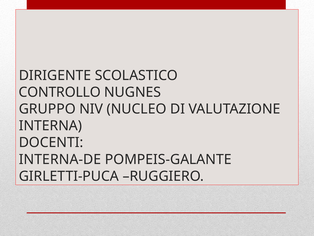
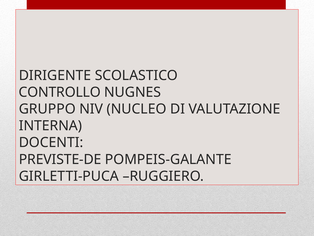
INTERNA-DE: INTERNA-DE -> PREVISTE-DE (60, 159)
